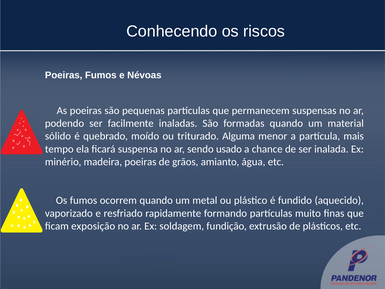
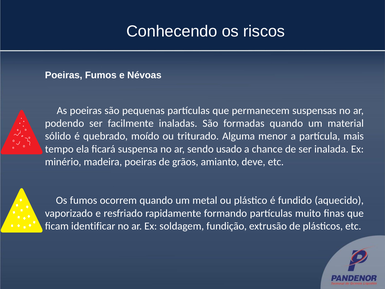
água: água -> deve (254, 162)
exposição: exposição -> identificar (93, 226)
